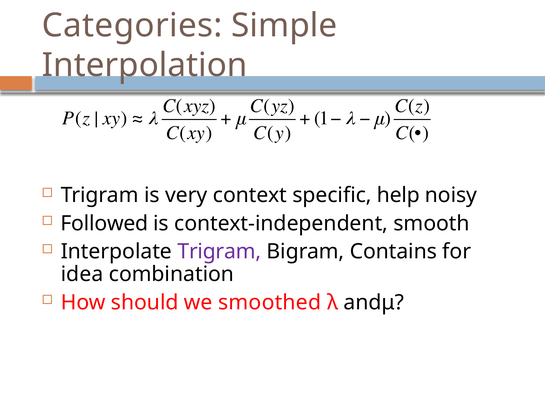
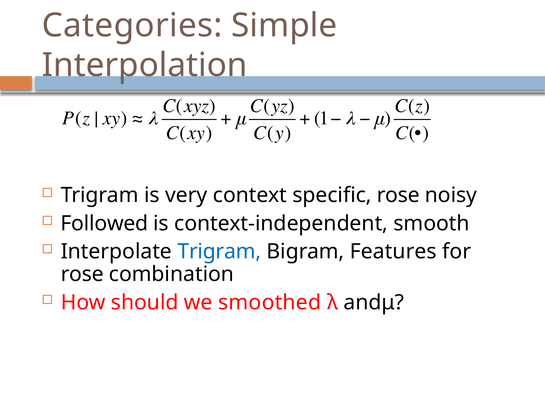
specific help: help -> rose (398, 196)
Trigram colour: purple -> blue (219, 252)
Contains: Contains -> Features (393, 252)
idea: idea -> rose (82, 275)
